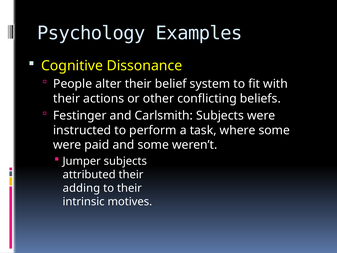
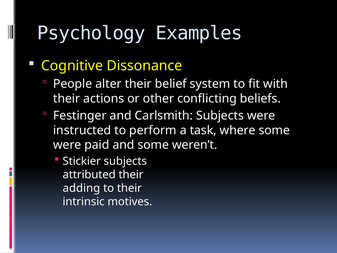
Jumper: Jumper -> Stickier (82, 161)
